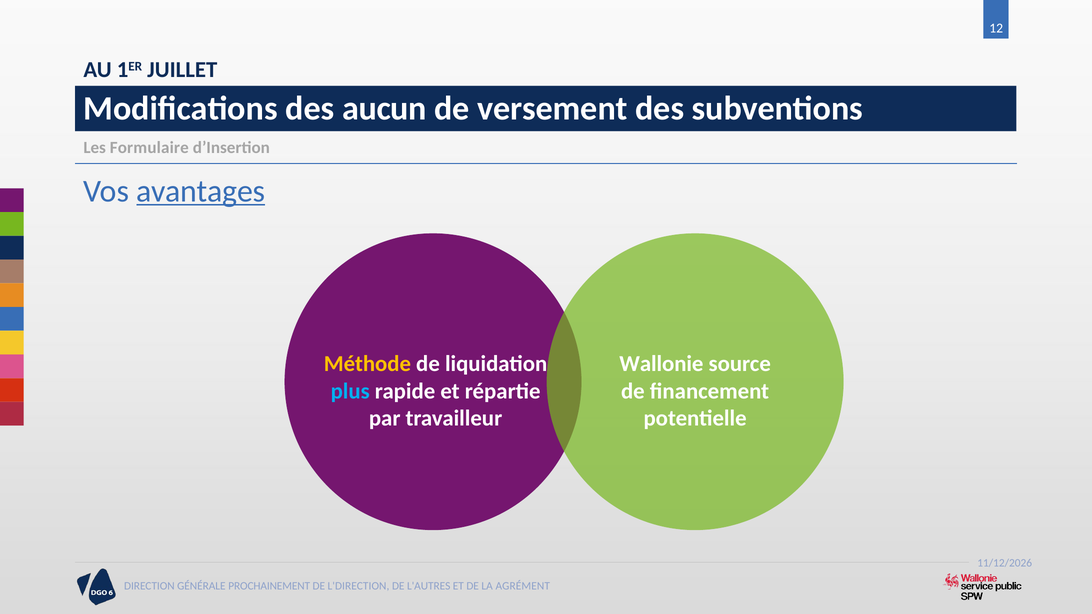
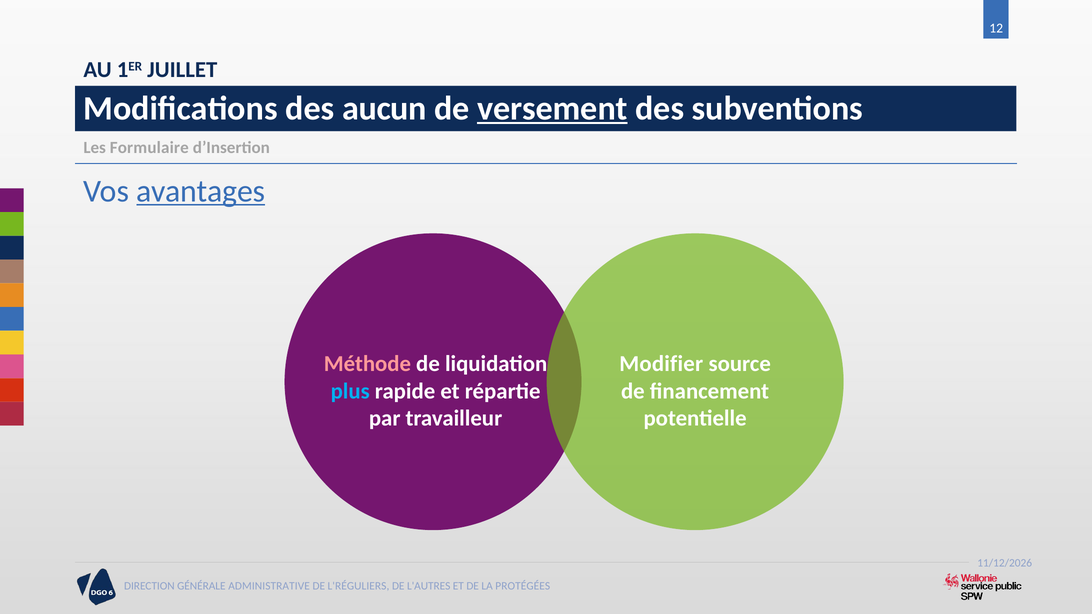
versement underline: none -> present (552, 108)
Méthode colour: yellow -> pink (367, 364)
Wallonie: Wallonie -> Modifier (661, 364)
PROCHAINEMENT: PROCHAINEMENT -> ADMINISTRATIVE (269, 586)
L'DIRECTION: L'DIRECTION -> L'RÉGULIERS (358, 586)
AGRÉMENT: AGRÉMENT -> PROTÉGÉES (523, 586)
